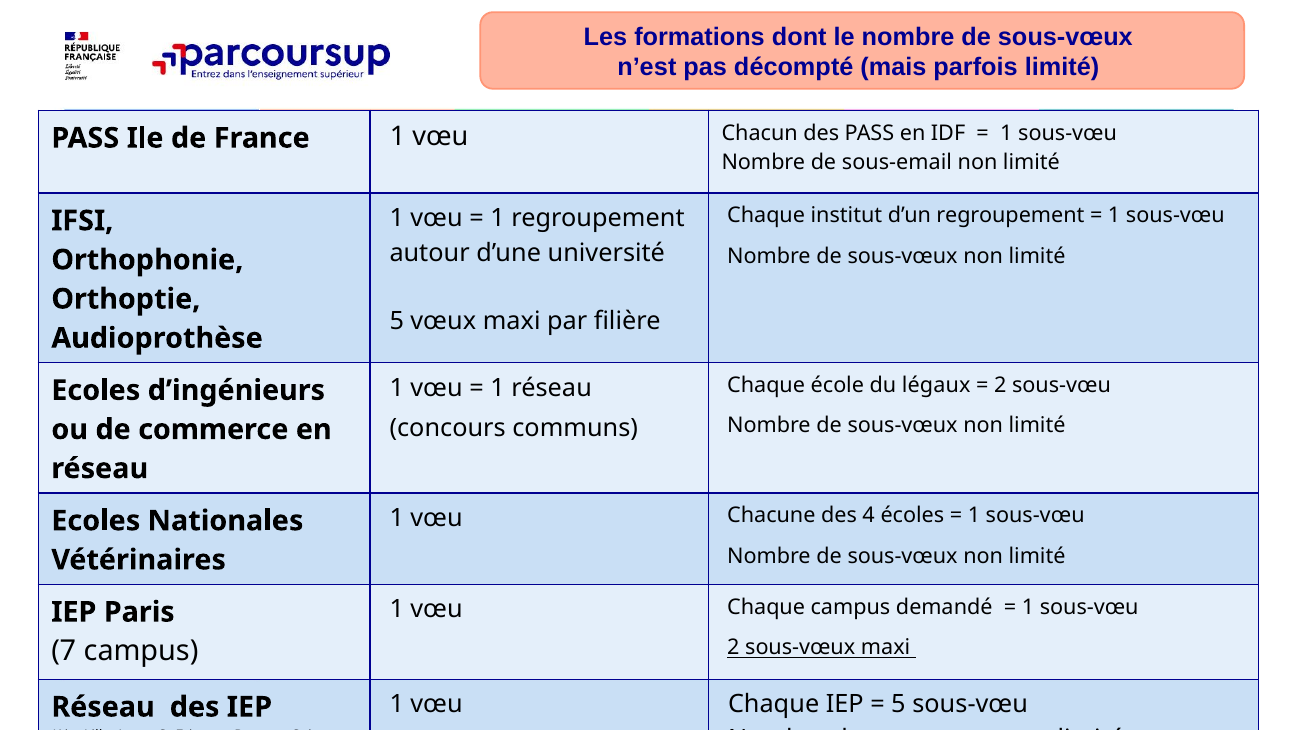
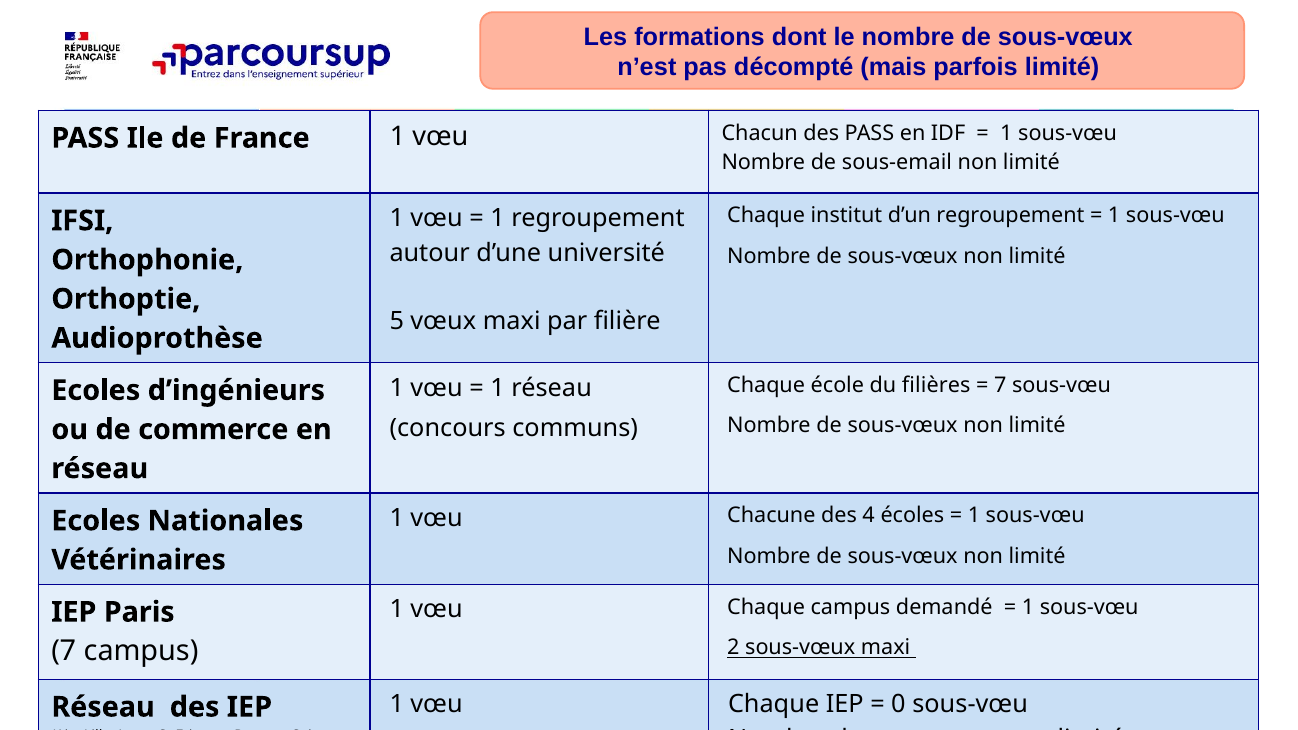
légaux: légaux -> filières (936, 385)
2: 2 -> 7 (1000, 385)
5: 5 -> 0 (898, 705)
